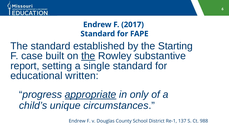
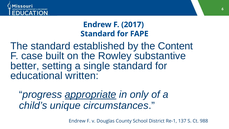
Starting: Starting -> Content (175, 46)
the underline: present -> none (88, 56)
report: report -> better (25, 66)
